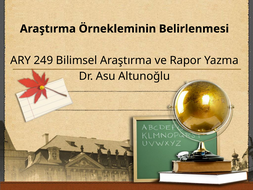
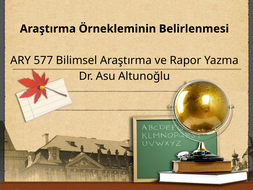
249: 249 -> 577 (43, 60)
